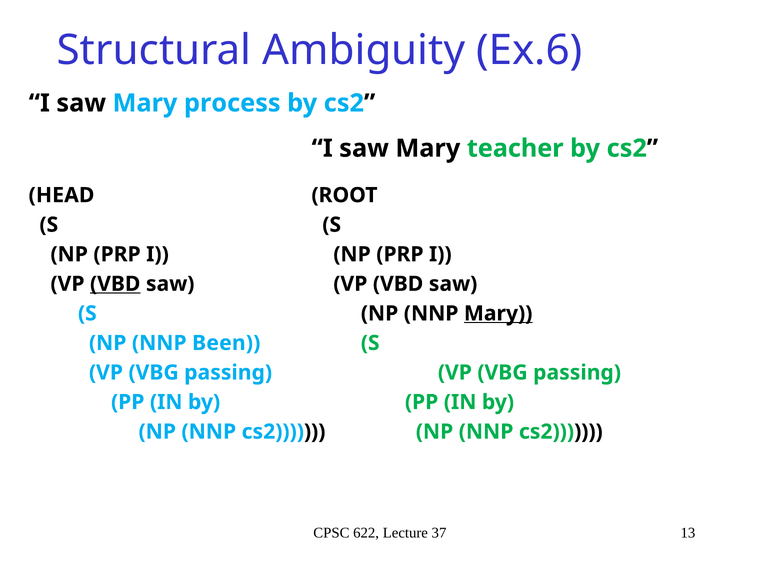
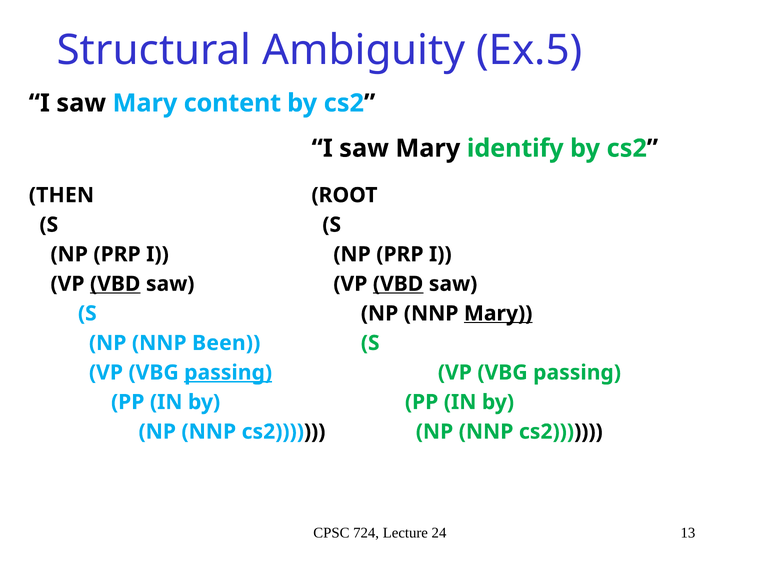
Ex.6: Ex.6 -> Ex.5 (529, 50)
process: process -> content (232, 103)
teacher: teacher -> identify (515, 148)
HEAD: HEAD -> THEN (61, 195)
VBD underline: none -> present (398, 284)
passing underline: none -> present (228, 373)
622: 622 -> 724 (366, 533)
37: 37 -> 24 (439, 533)
